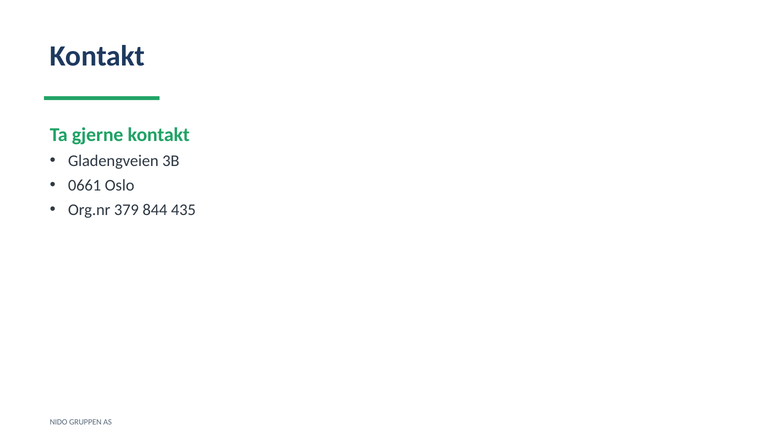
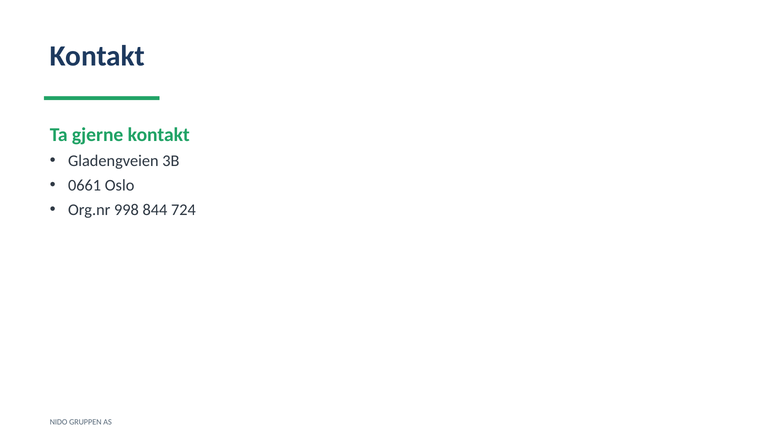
379: 379 -> 998 (126, 210)
435: 435 -> 724 (183, 210)
